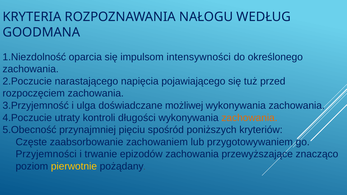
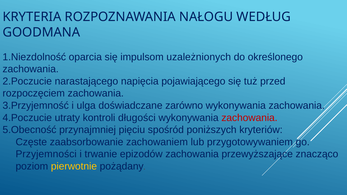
intensywności: intensywności -> uzależnionych (199, 57)
możliwej: możliwej -> zarówno (184, 106)
zachowania colour: orange -> red (249, 118)
